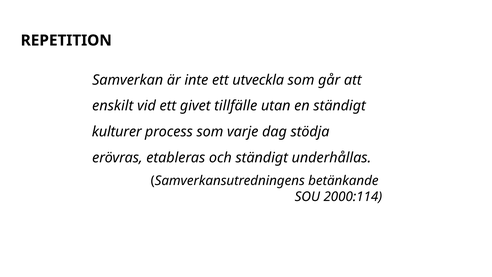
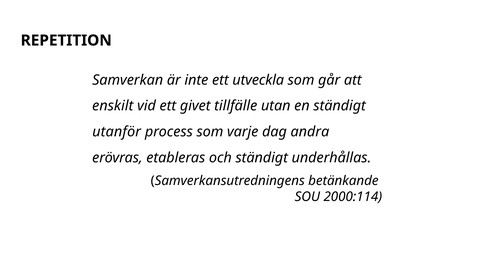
kulturer: kulturer -> utanför (117, 132)
stödja: stödja -> andra (310, 132)
